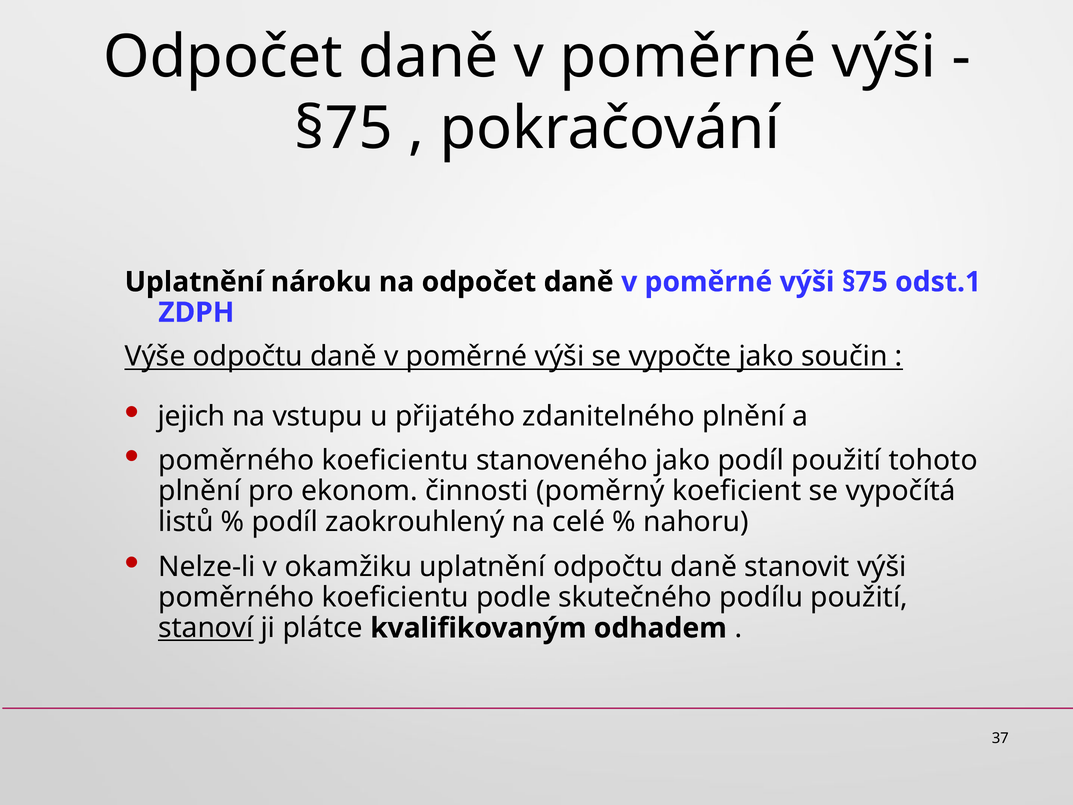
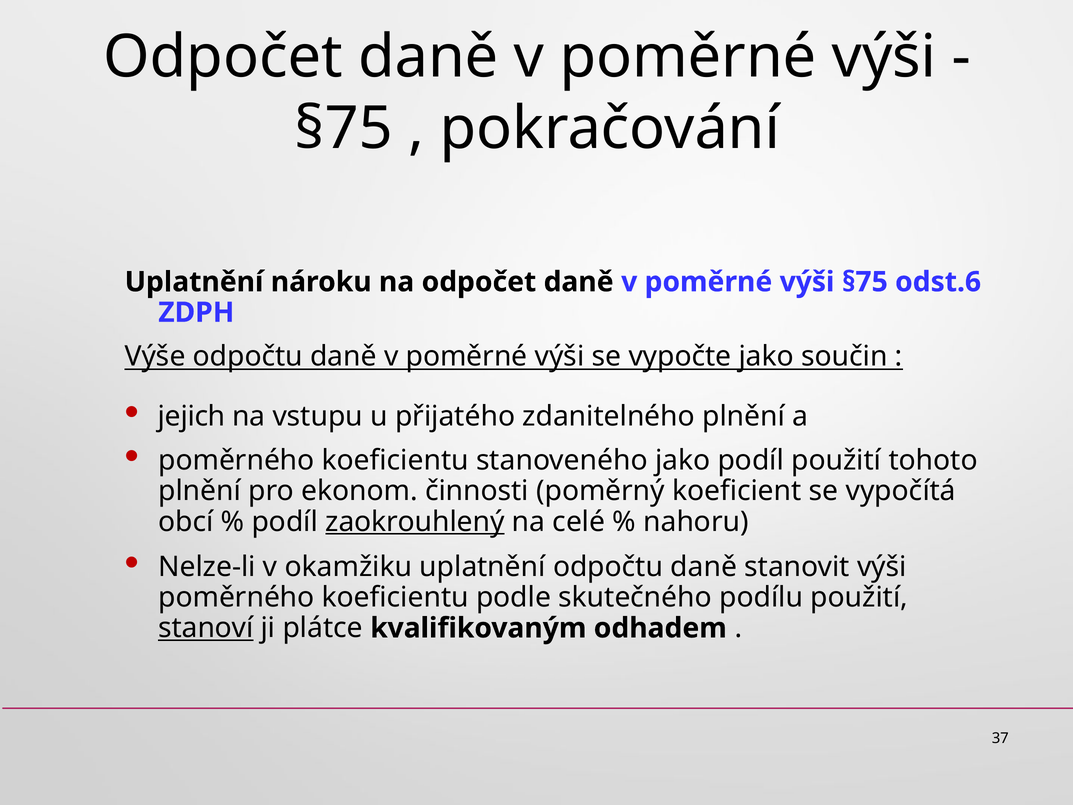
odst.1: odst.1 -> odst.6 (938, 282)
listů: listů -> obcí (186, 521)
zaokrouhlený underline: none -> present (415, 521)
